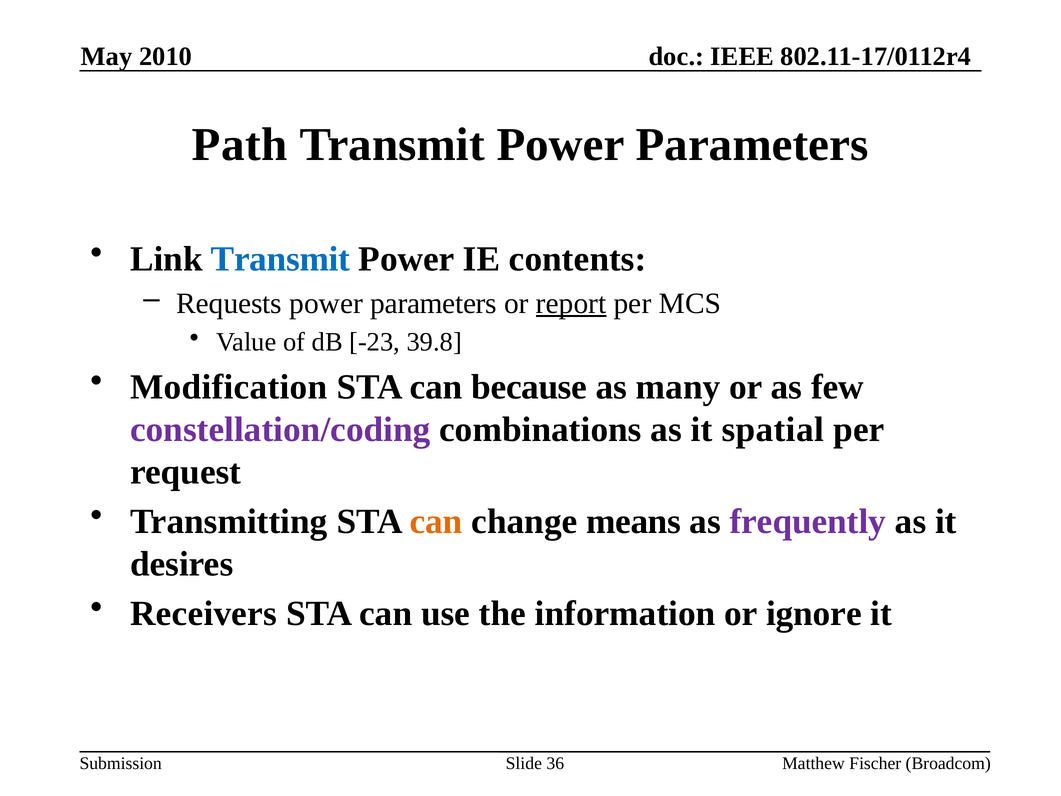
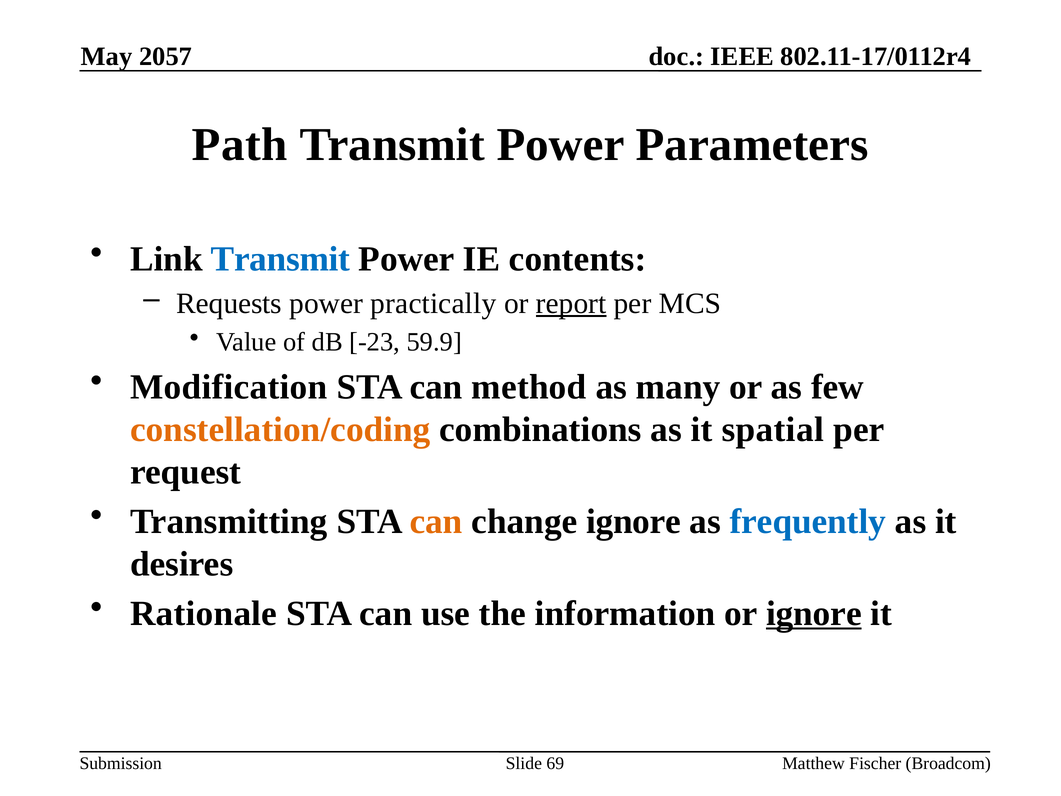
2010: 2010 -> 2057 (166, 57)
parameters: parameters -> practically (433, 303)
39.8: 39.8 -> 59.9 (434, 342)
because: because -> method (529, 387)
constellation/coding colour: purple -> orange (280, 429)
change means: means -> ignore (634, 521)
frequently colour: purple -> blue (808, 521)
Receivers: Receivers -> Rationale (204, 613)
ignore underline: none -> present (814, 613)
36: 36 -> 69 (555, 763)
